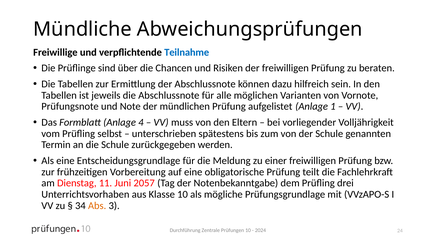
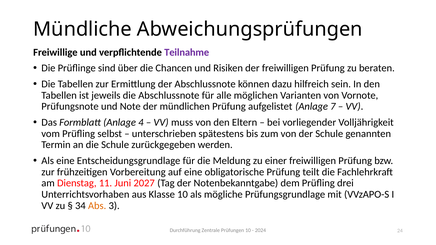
Teilnahme colour: blue -> purple (187, 52)
1: 1 -> 7 (333, 107)
2057: 2057 -> 2027 (144, 183)
